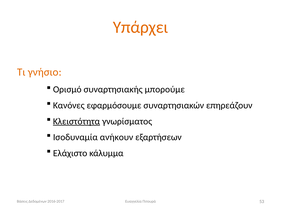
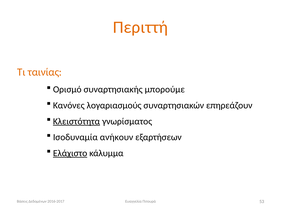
Υπάρχει: Υπάρχει -> Περιττή (140, 27)
γνήσιο: γνήσιο -> ταινίας (45, 72)
εφαρμόσουμε: εφαρμόσουμε -> λογαριασμούς (114, 105)
Ελάχιστο underline: none -> present (70, 153)
